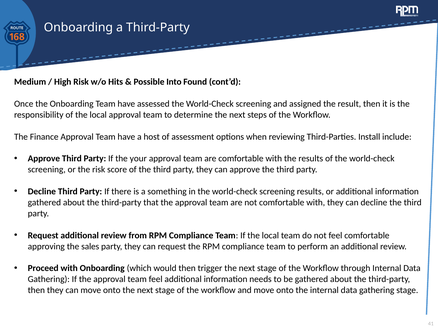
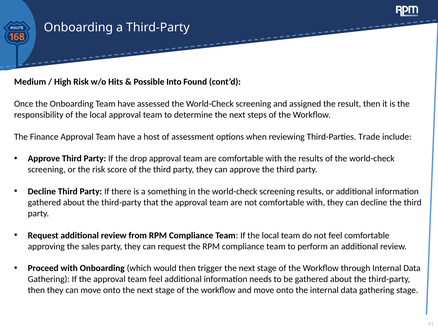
Install: Install -> Trade (369, 136)
your: your -> drop (138, 158)
